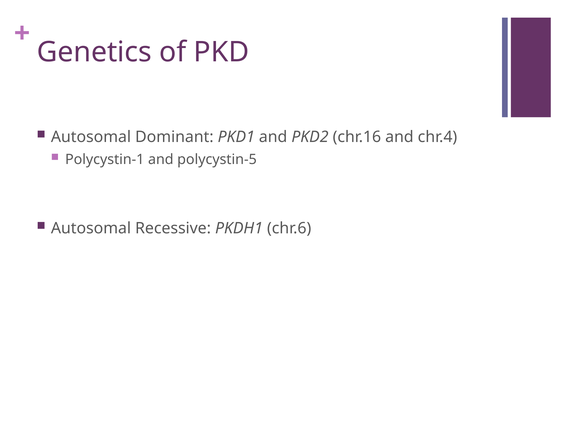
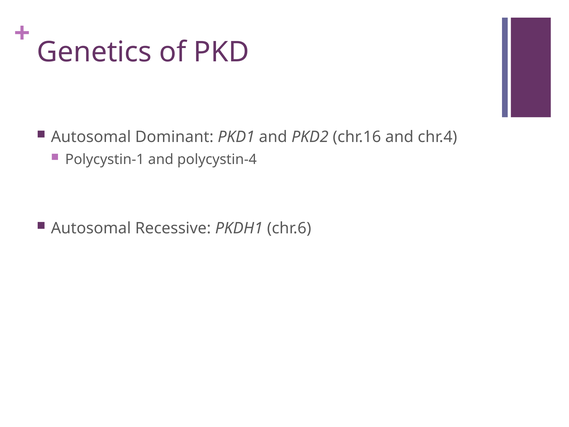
polycystin-5: polycystin-5 -> polycystin-4 (217, 159)
